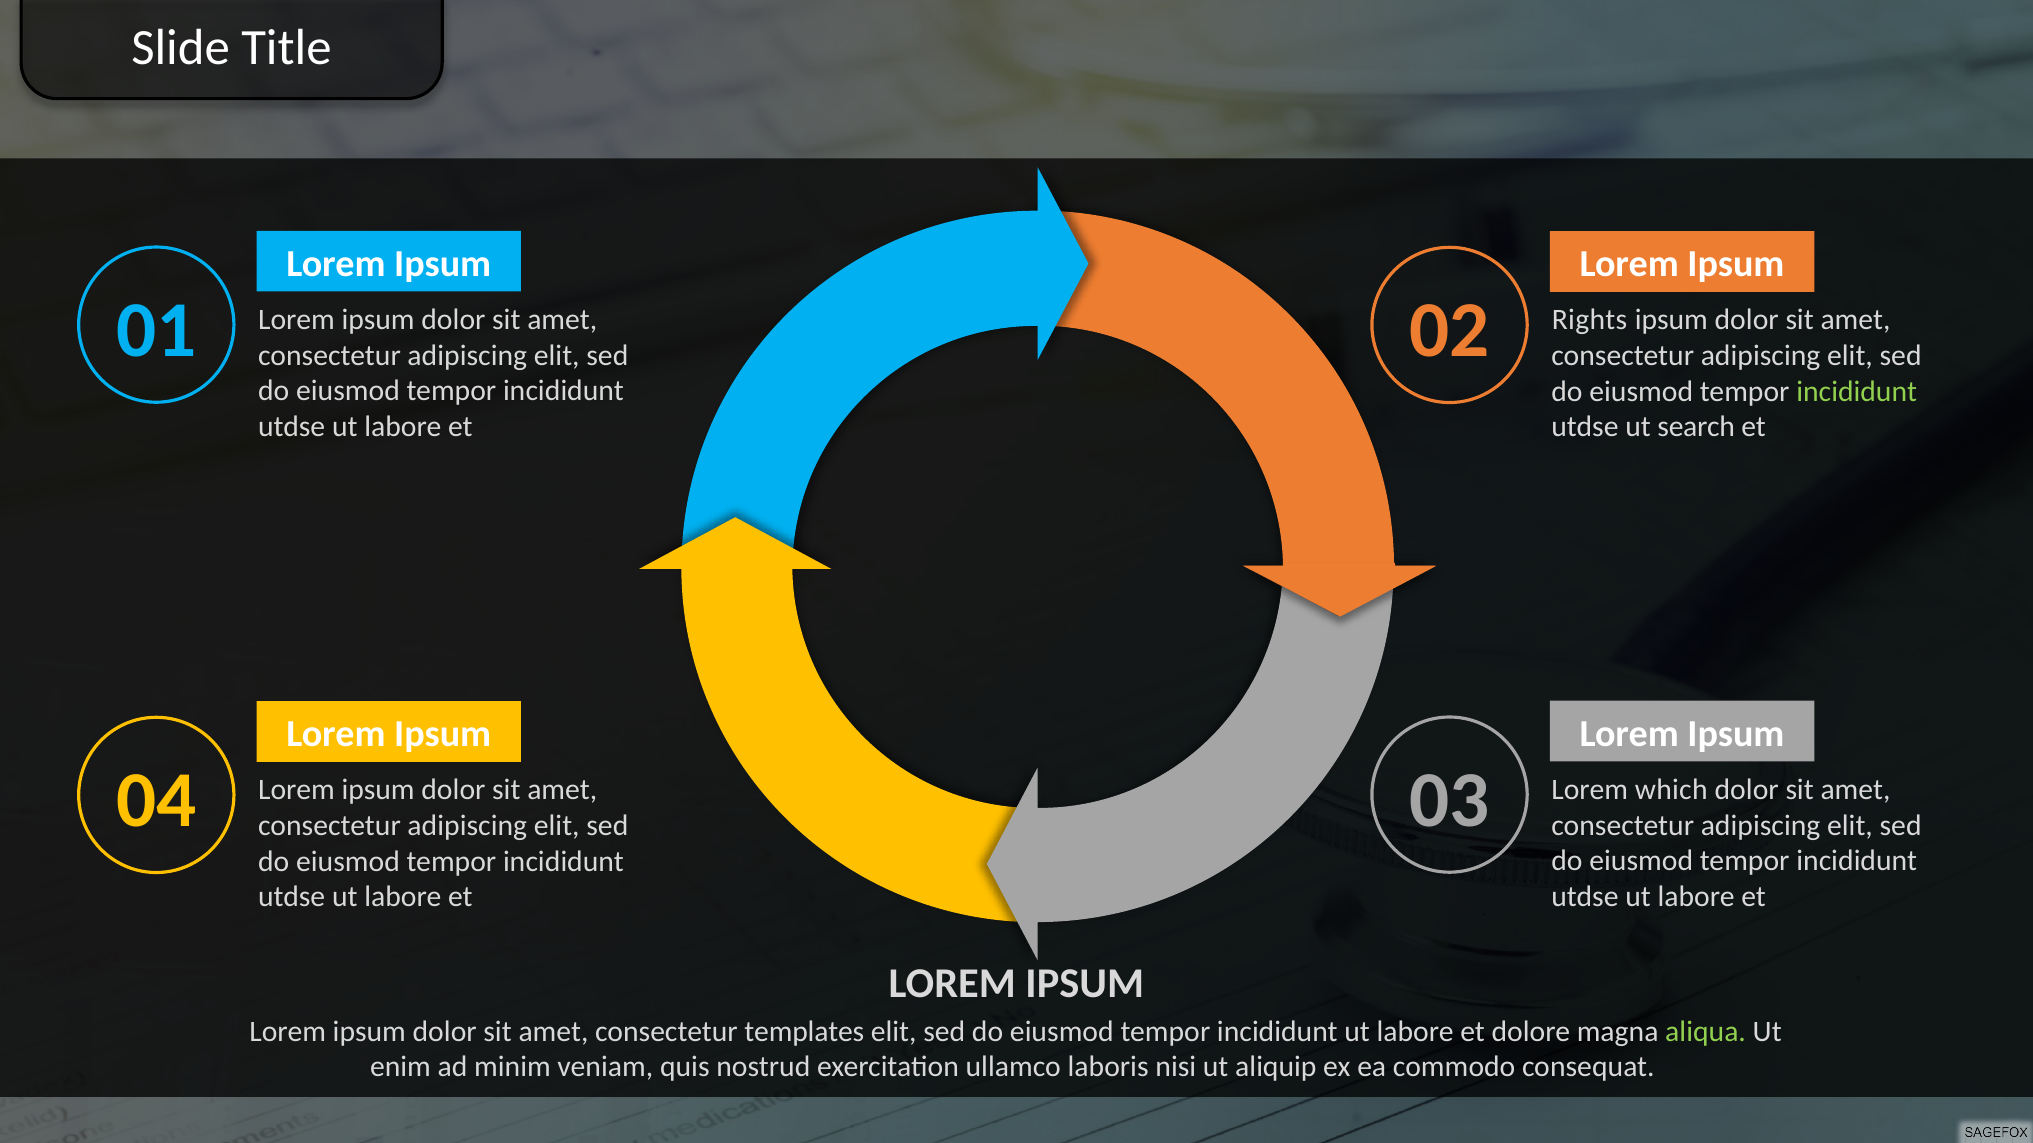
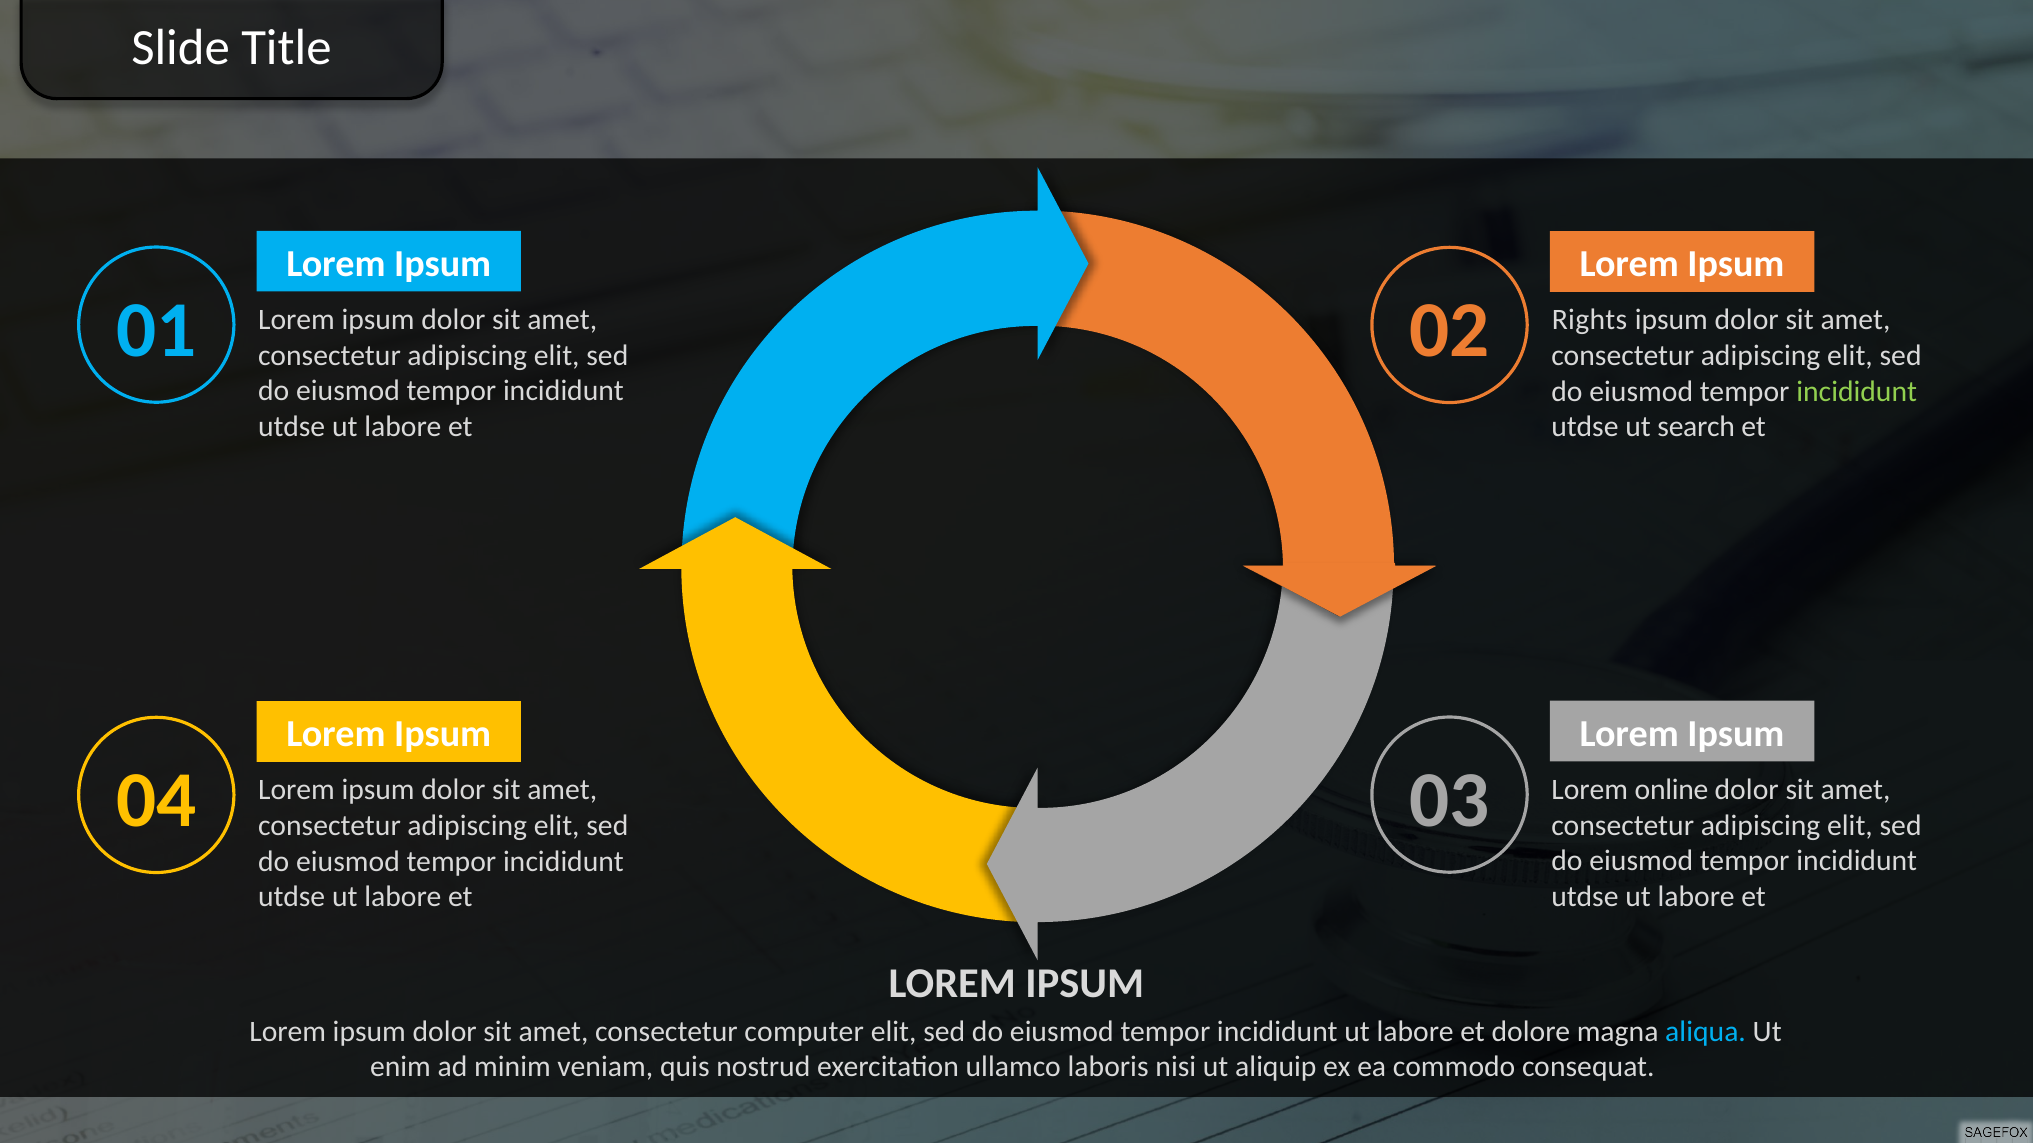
which: which -> online (1671, 790)
templates: templates -> computer (804, 1032)
aliqua colour: light green -> light blue (1706, 1032)
